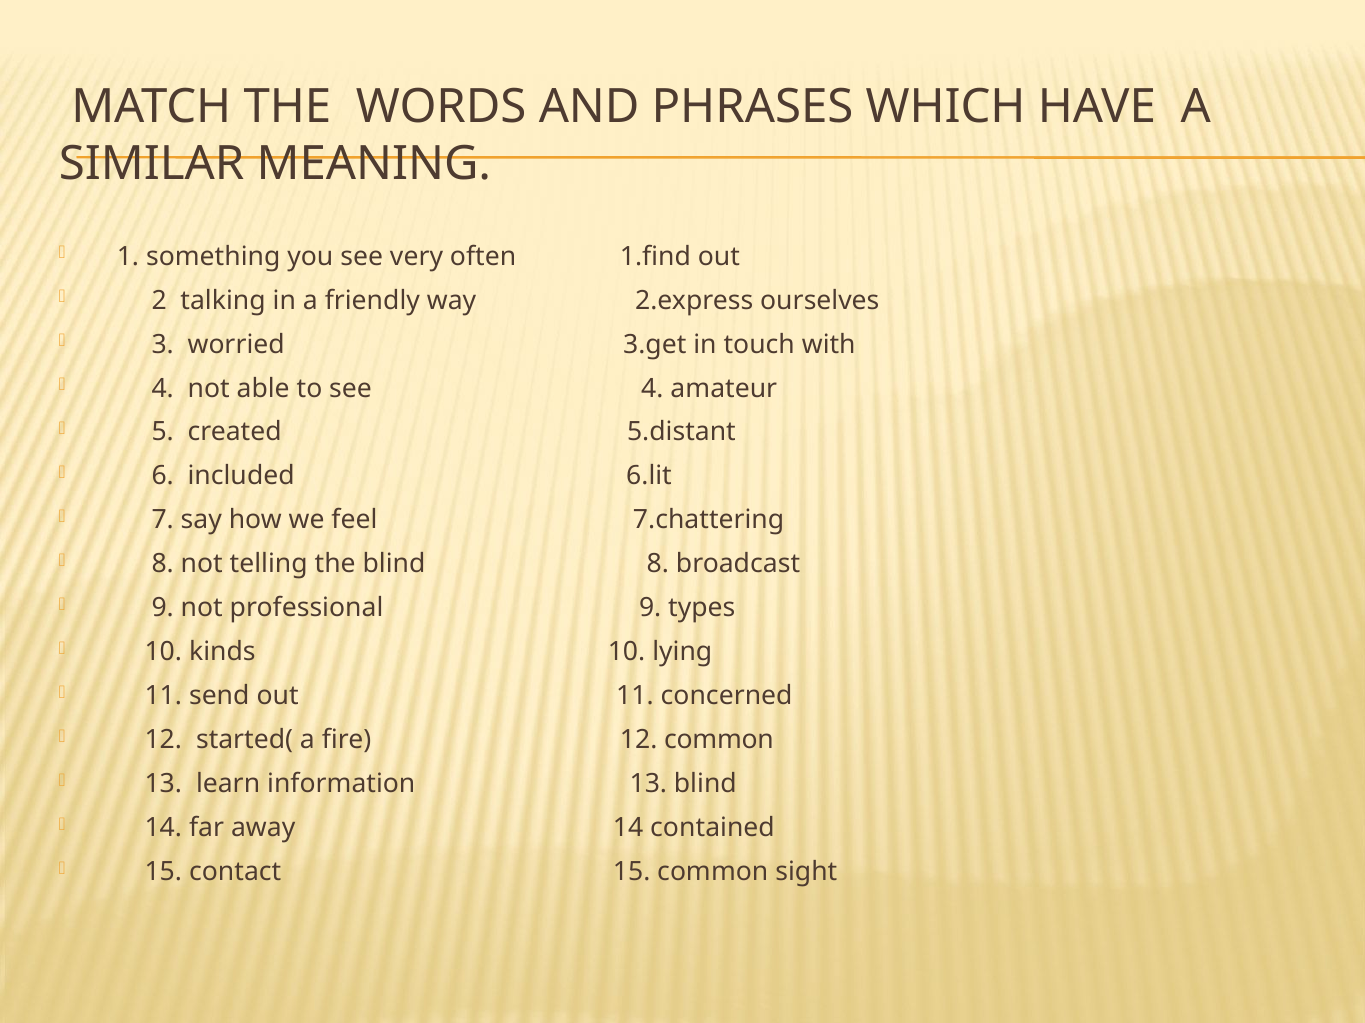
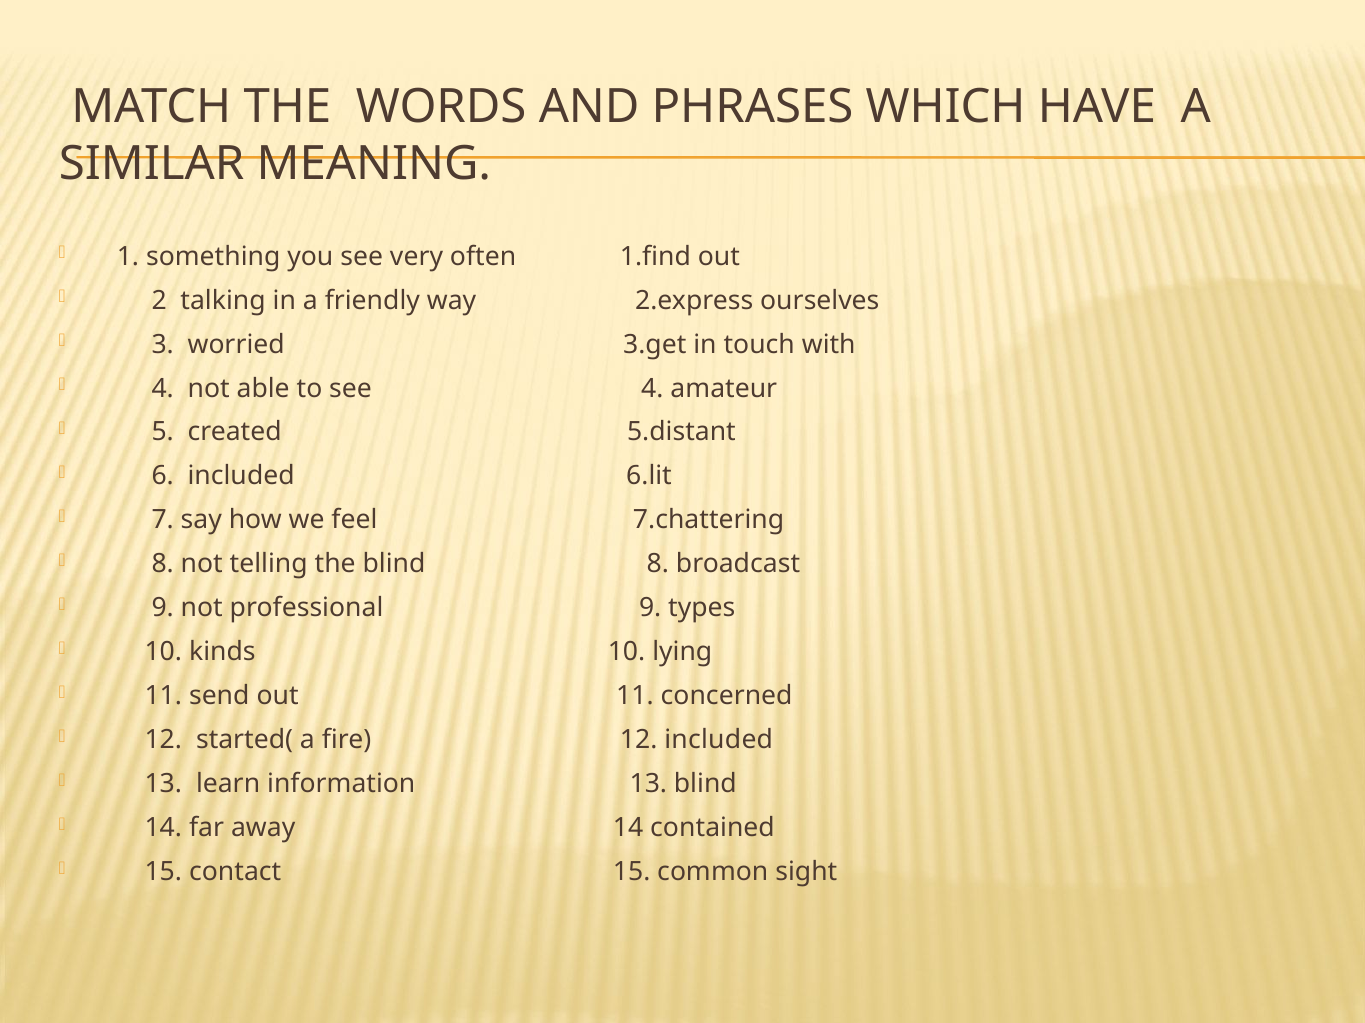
12 common: common -> included (719, 741)
